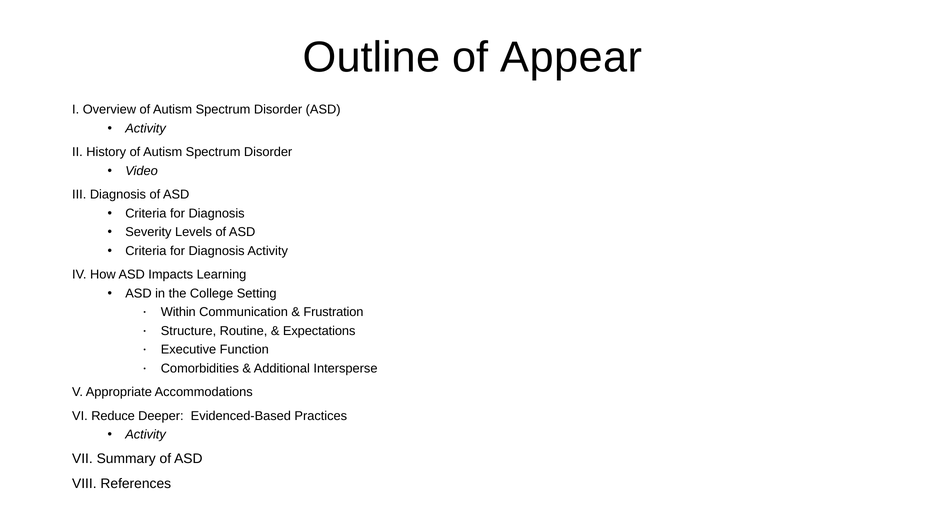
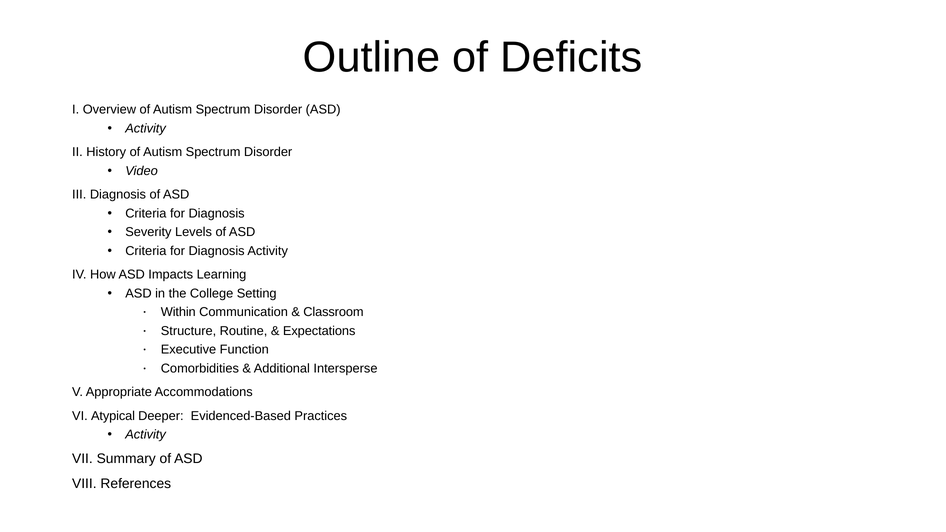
Appear: Appear -> Deficits (571, 57)
Frustration: Frustration -> Classroom (333, 312)
Reduce: Reduce -> Atypical (113, 416)
